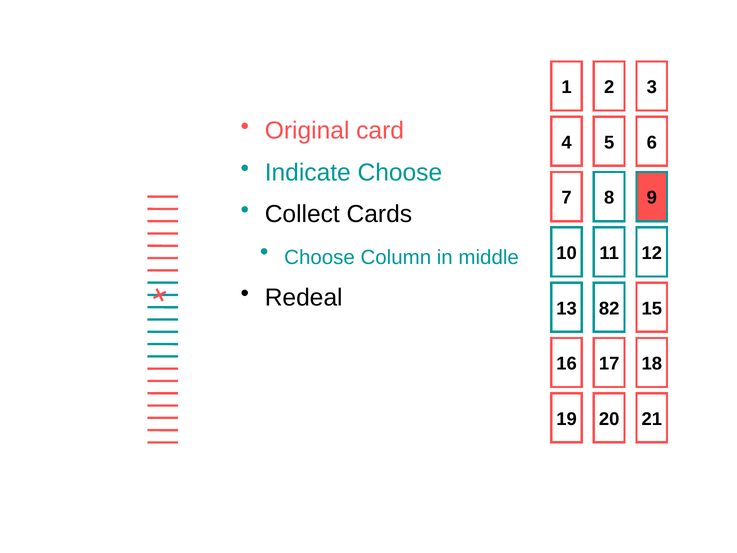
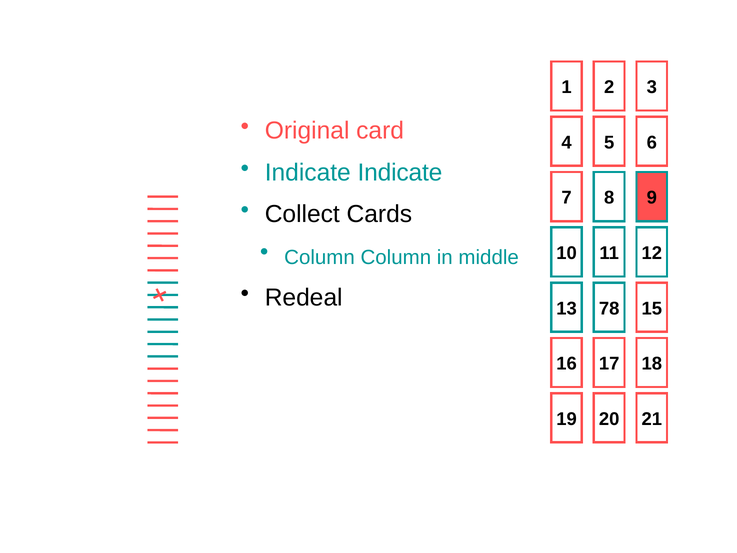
Indicate Choose: Choose -> Indicate (400, 172)
Choose: Choose -> Column (320, 257)
82: 82 -> 78 (609, 308)
